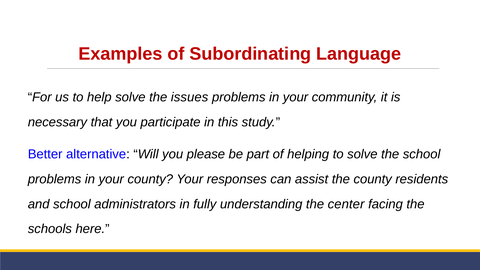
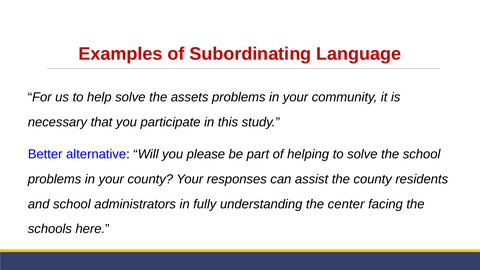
issues: issues -> assets (190, 97)
